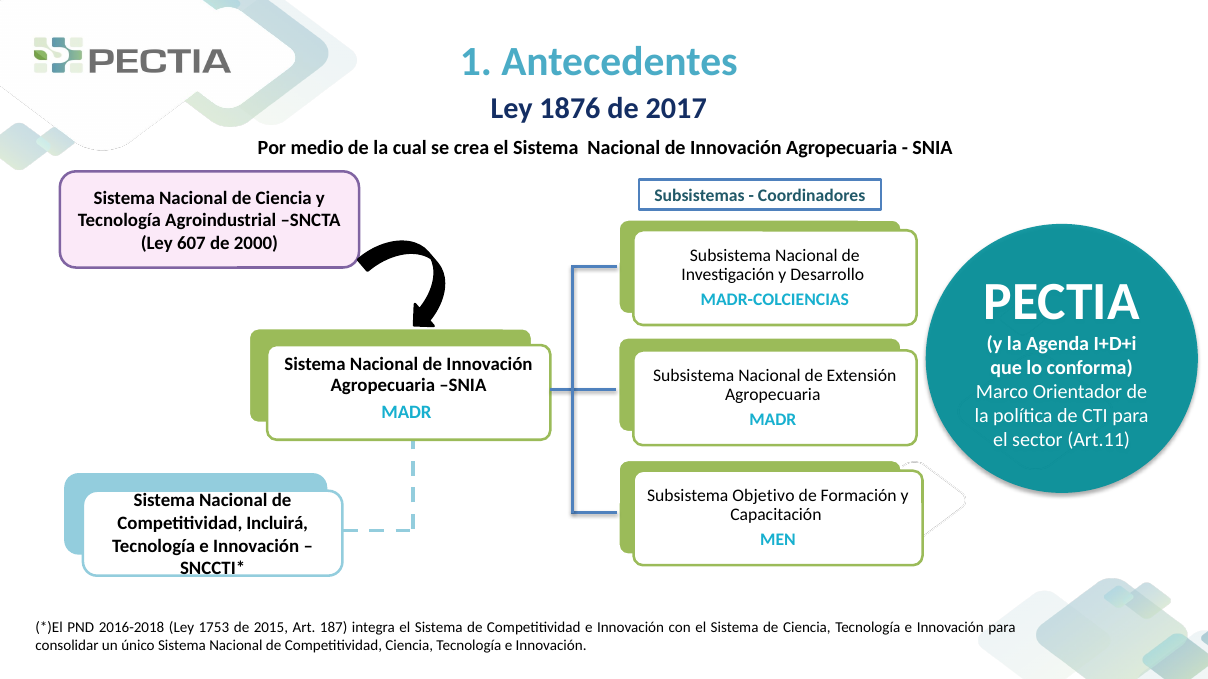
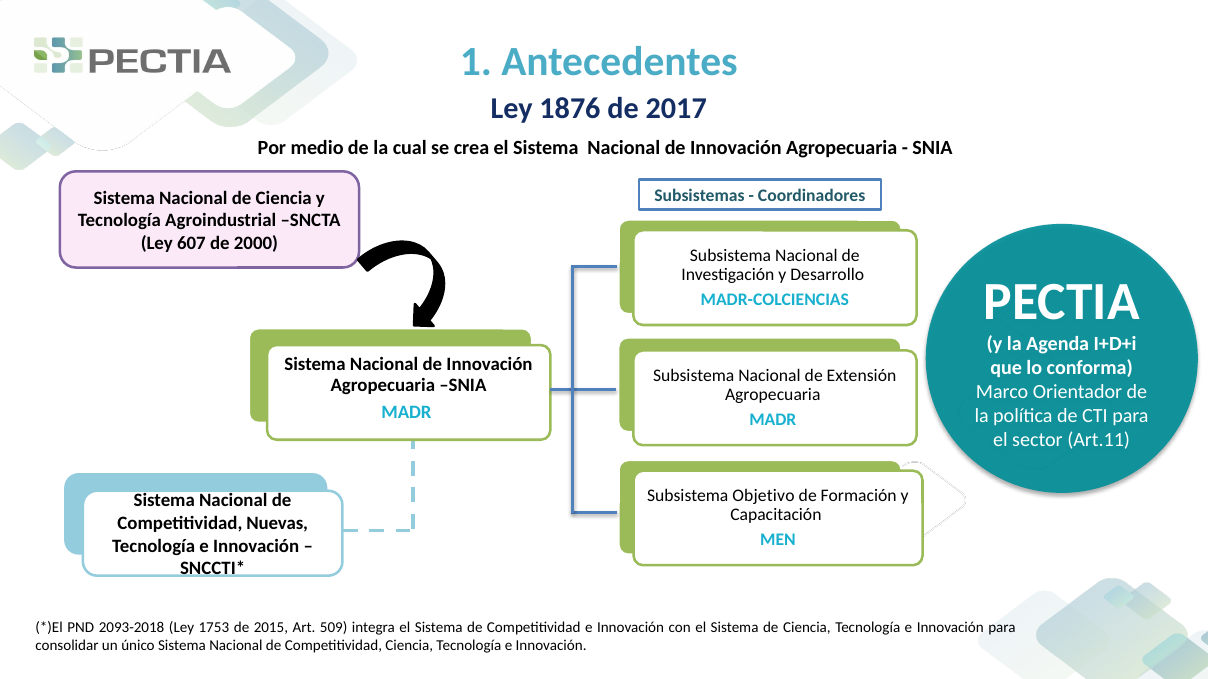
Incluirá: Incluirá -> Nuevas (277, 524)
2016-2018: 2016-2018 -> 2093-2018 (132, 628)
187: 187 -> 509 (334, 628)
